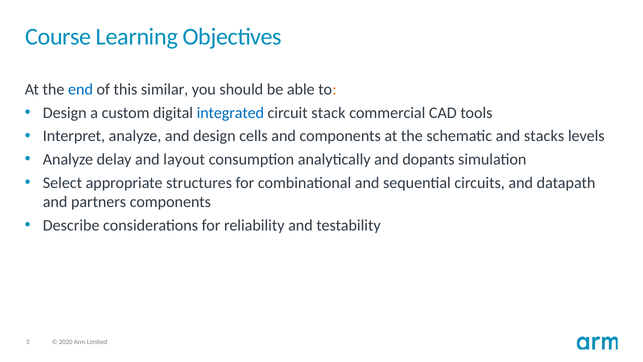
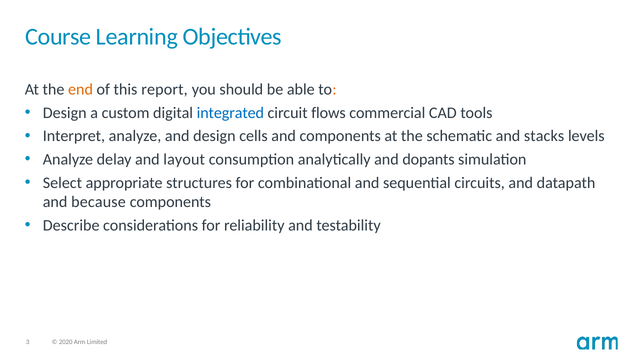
end colour: blue -> orange (81, 89)
similar: similar -> report (165, 89)
stack: stack -> flows (329, 113)
partners: partners -> because (98, 202)
